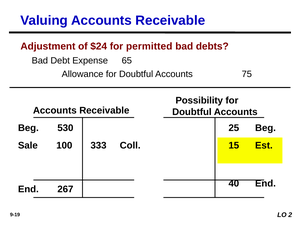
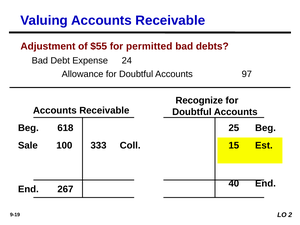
$24: $24 -> $55 (99, 46)
65: 65 -> 24 (127, 61)
75: 75 -> 97 (247, 74)
Possibility: Possibility -> Recognize (199, 100)
530: 530 -> 618 (65, 128)
